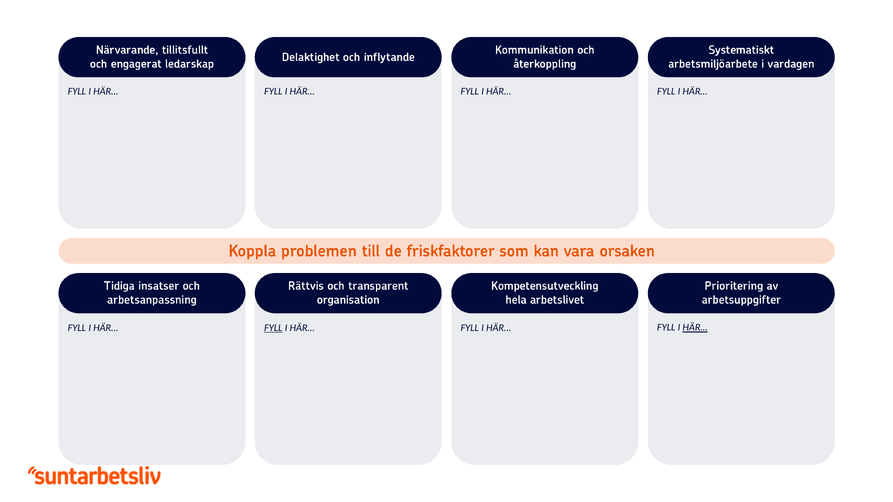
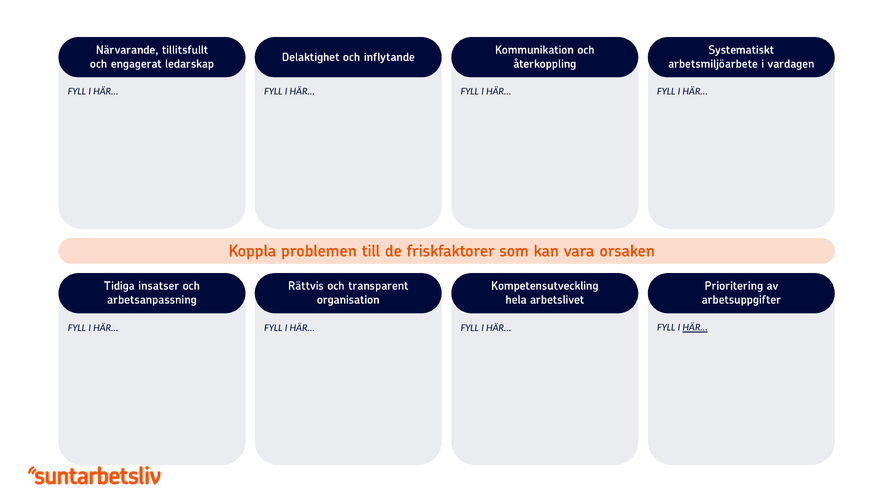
FYLL underline: present -> none (273, 328)
